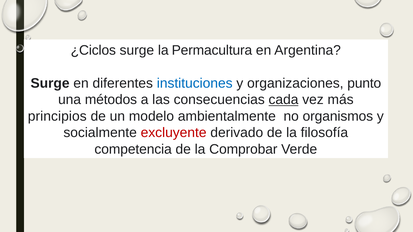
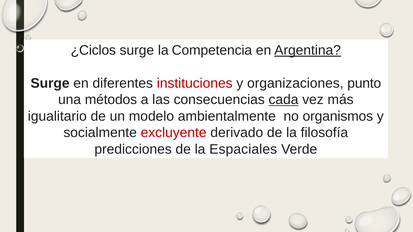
Permacultura: Permacultura -> Competencia (212, 50)
Argentina underline: none -> present (308, 50)
instituciones colour: blue -> red (195, 83)
principios: principios -> igualitario (57, 116)
competencia: competencia -> predicciones (133, 149)
Comprobar: Comprobar -> Espaciales (243, 149)
